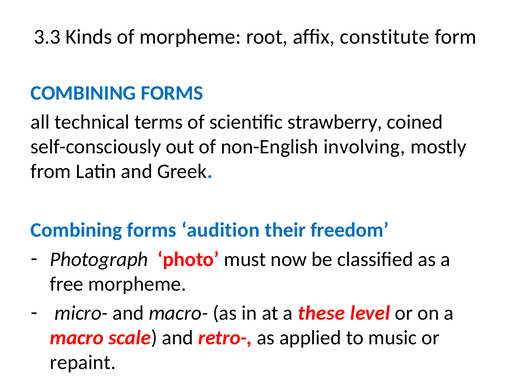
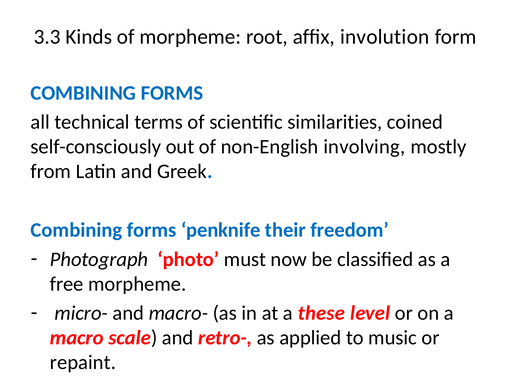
constitute: constitute -> involution (385, 37)
strawberry: strawberry -> similarities (335, 122)
audition: audition -> penknife (221, 230)
